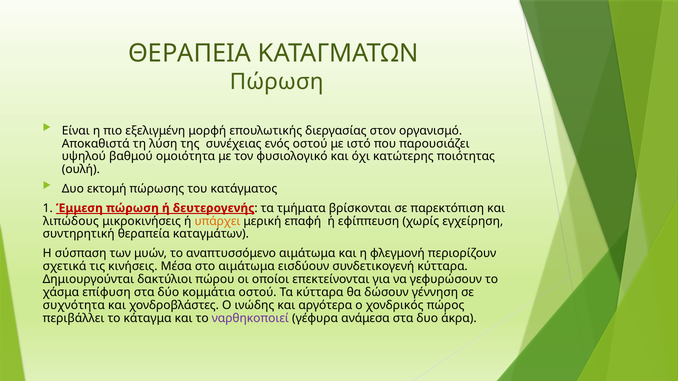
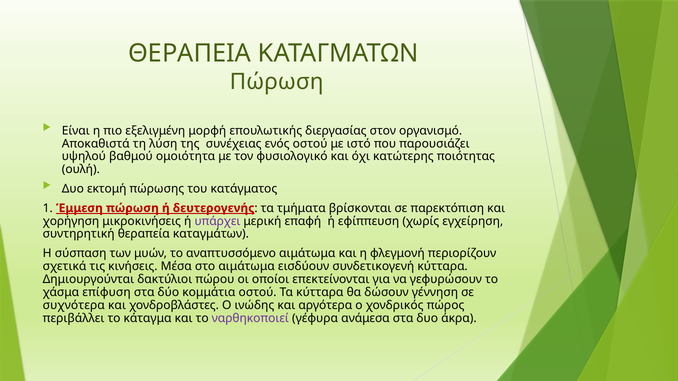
λιπώδους: λιπώδους -> χορήγηση (71, 221)
υπάρχει colour: orange -> purple (217, 221)
συχνότητα: συχνότητα -> συχνότερα (74, 305)
